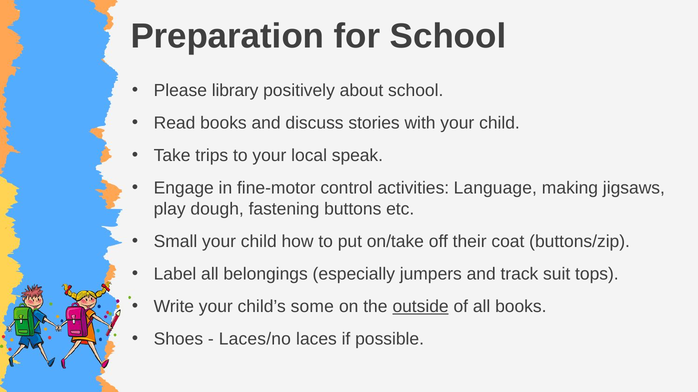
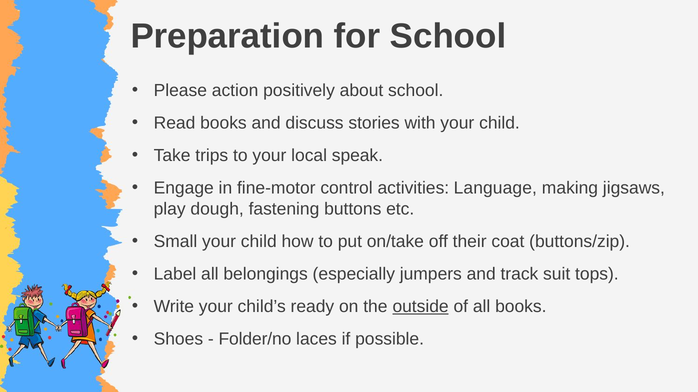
library: library -> action (235, 91)
some: some -> ready (312, 307)
Laces/no: Laces/no -> Folder/no (255, 339)
